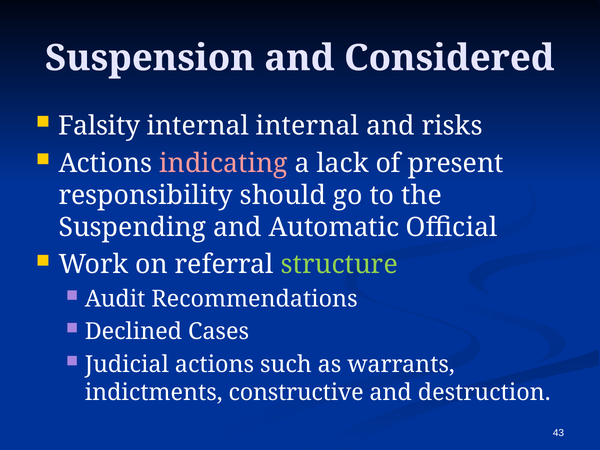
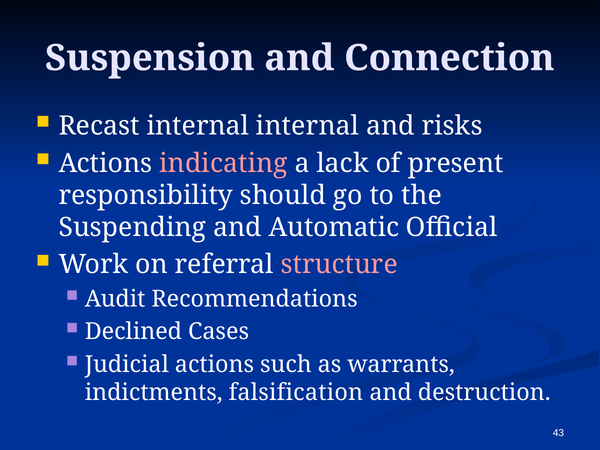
Considered: Considered -> Connection (449, 58)
Falsity: Falsity -> Recast (99, 126)
structure colour: light green -> pink (339, 265)
constructive: constructive -> falsification (296, 392)
